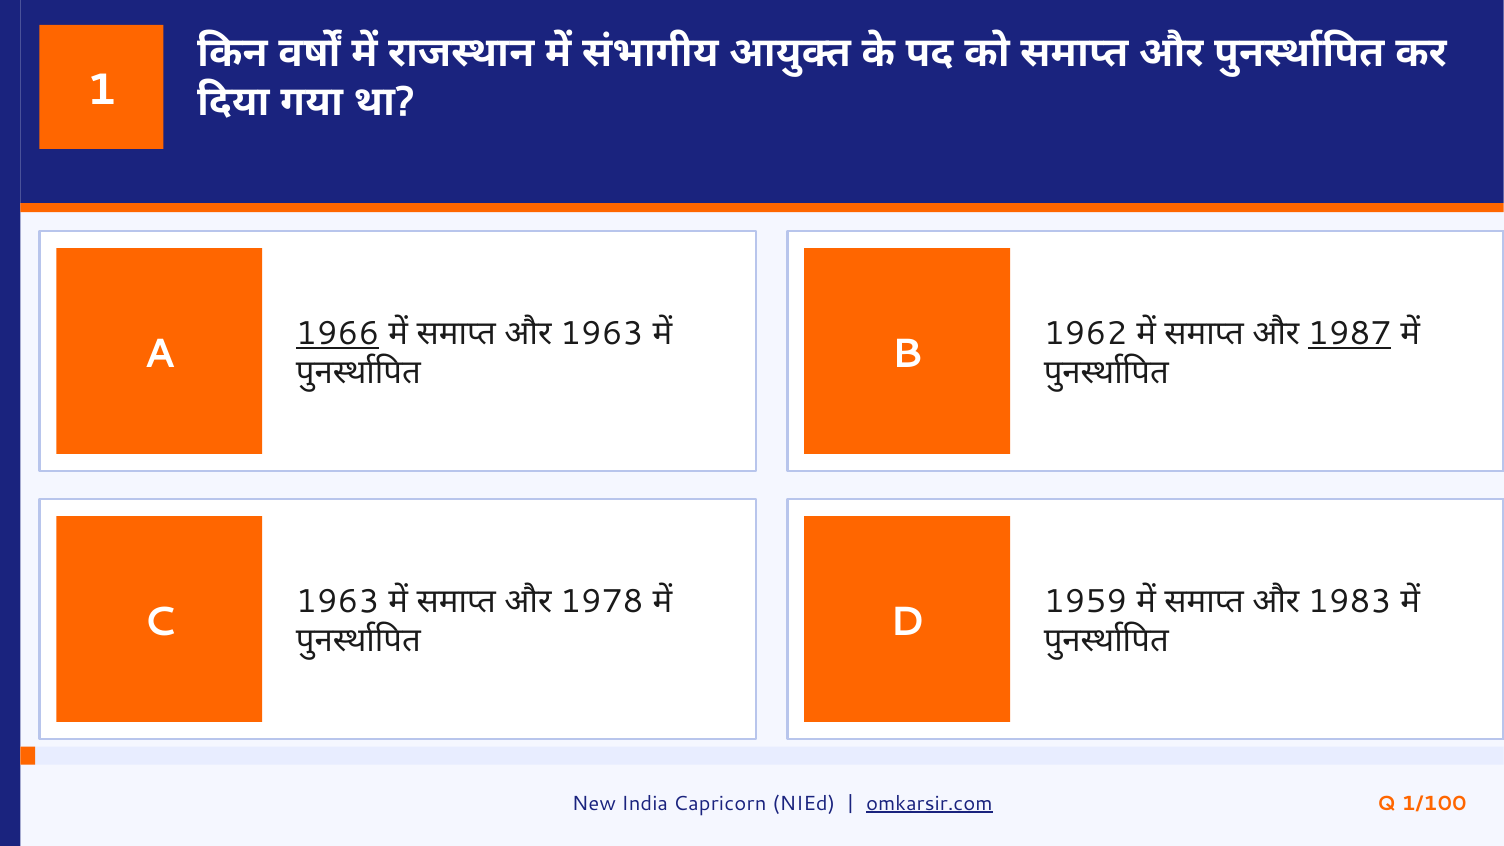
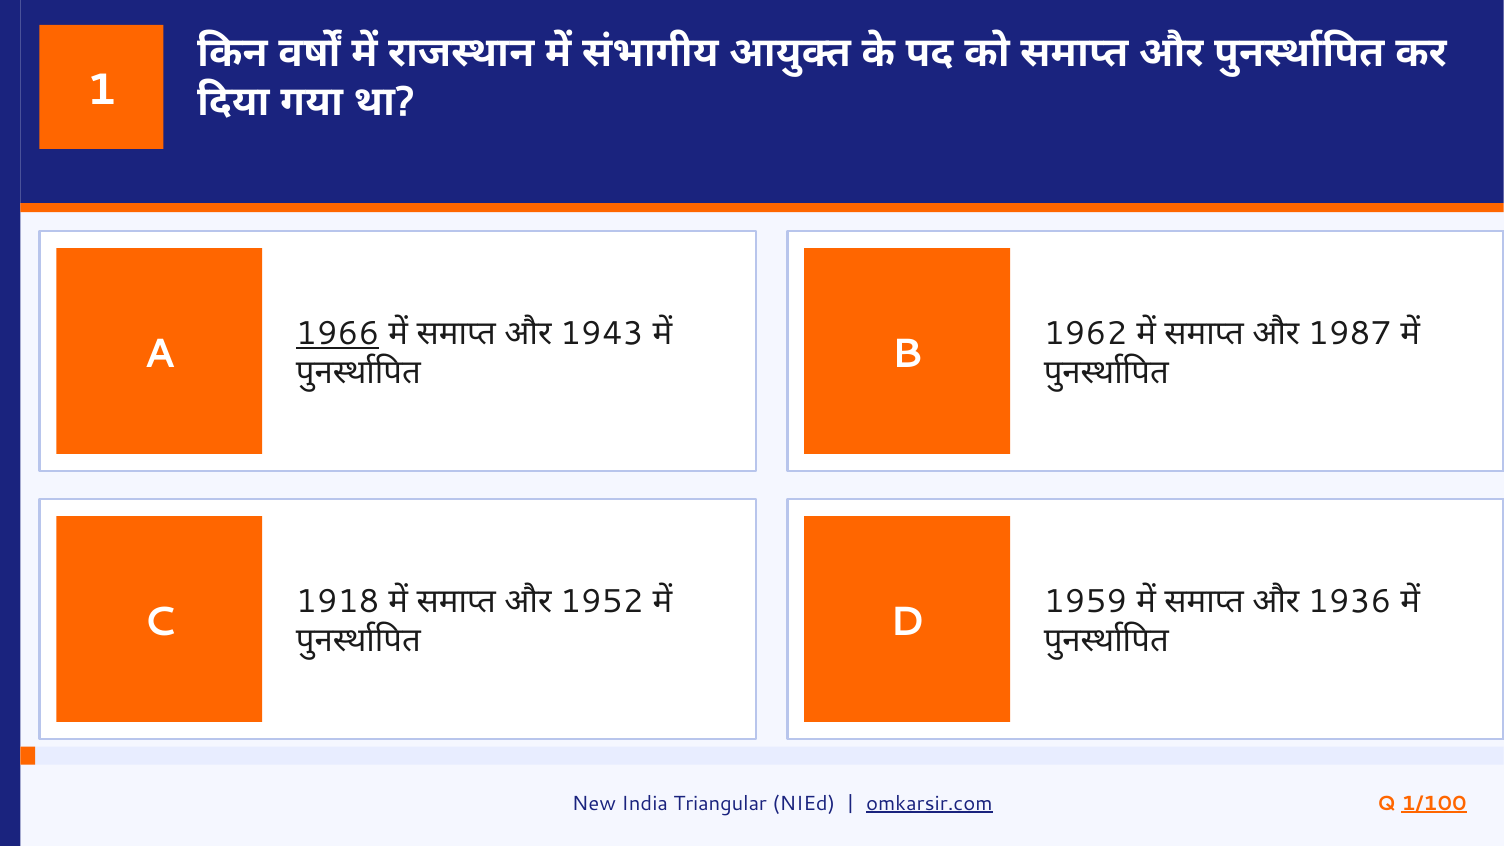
1963: 1963 -> 1943 (602, 334)
1987 underline: present -> none (1350, 334)
1963: 1963 -> 1918 (338, 602)
1978: 1978 -> 1952 (602, 602)
1983: 1983 -> 1936 (1350, 602)
Capricorn: Capricorn -> Triangular (720, 803)
1/100 underline: none -> present (1434, 803)
